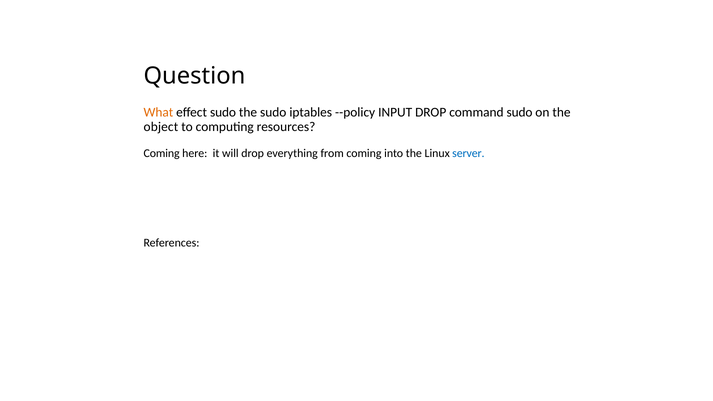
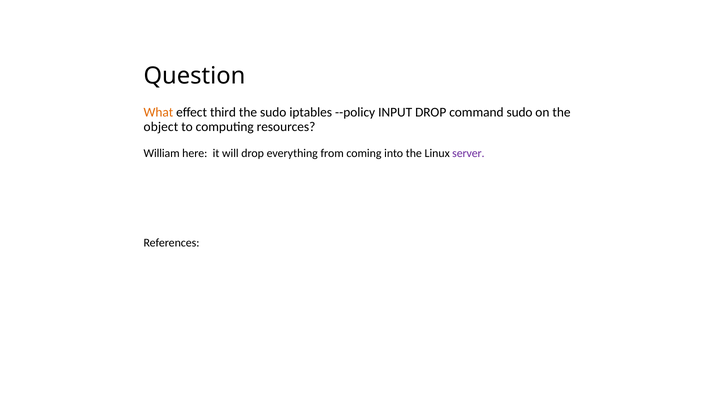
effect sudo: sudo -> third (223, 112)
Coming: Coming -> William (162, 153)
server colour: blue -> purple (468, 153)
